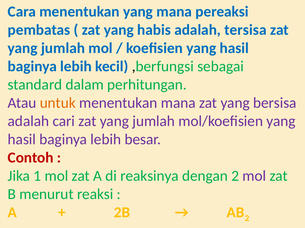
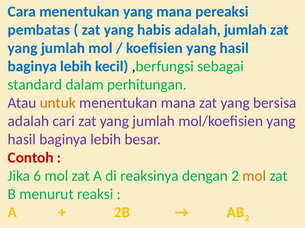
adalah tersisa: tersisa -> jumlah (246, 30)
1: 1 -> 6 (37, 176)
mol colour: purple -> orange (254, 176)
